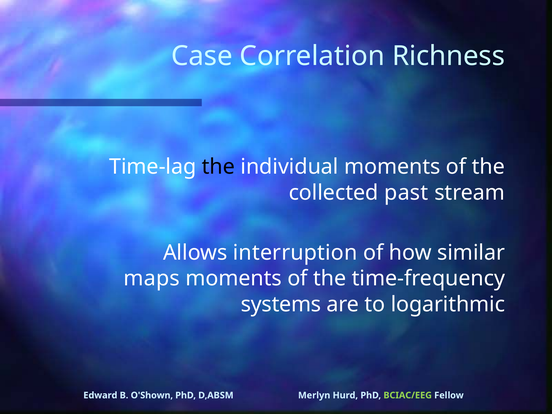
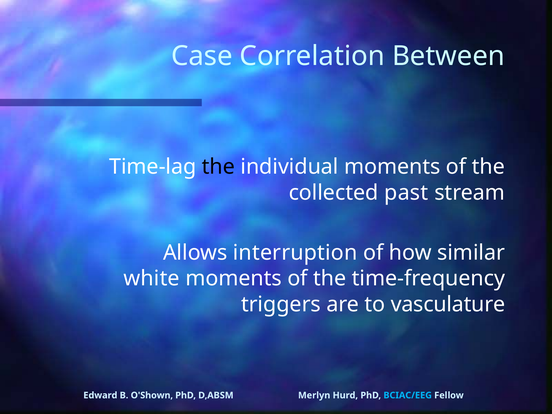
Richness: Richness -> Between (448, 56)
maps: maps -> white (152, 279)
systems: systems -> triggers (281, 304)
logarithmic: logarithmic -> vasculature (448, 304)
BCIAC/EEG colour: light green -> light blue (408, 395)
